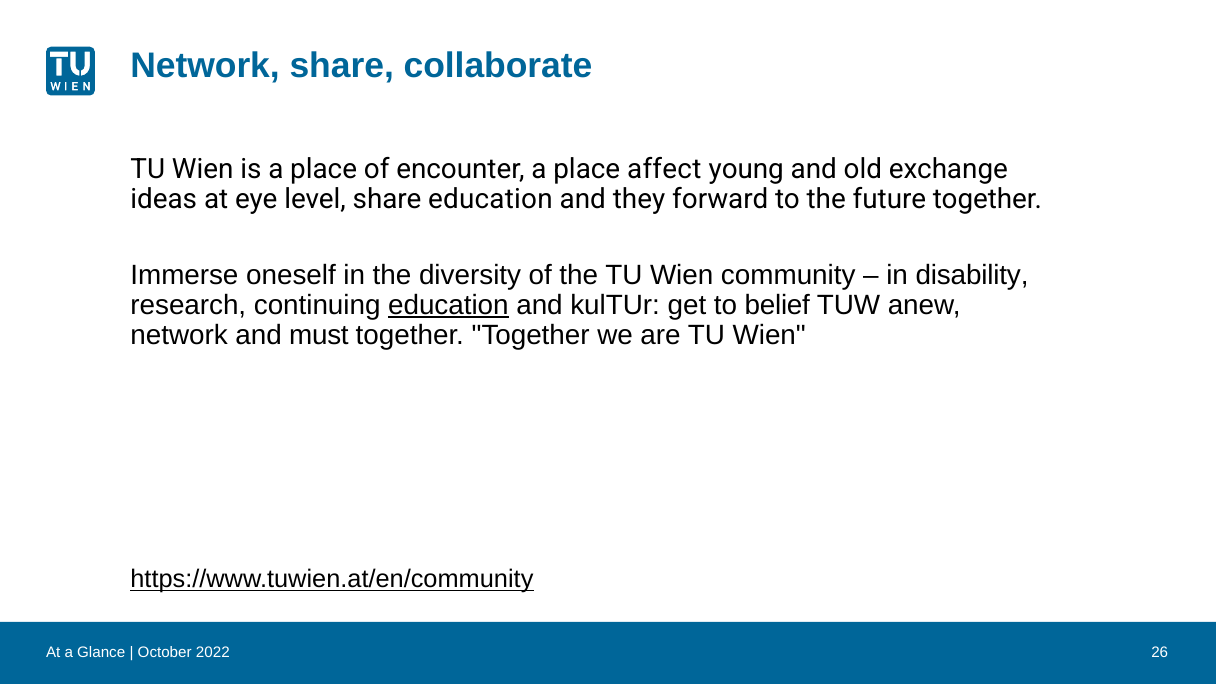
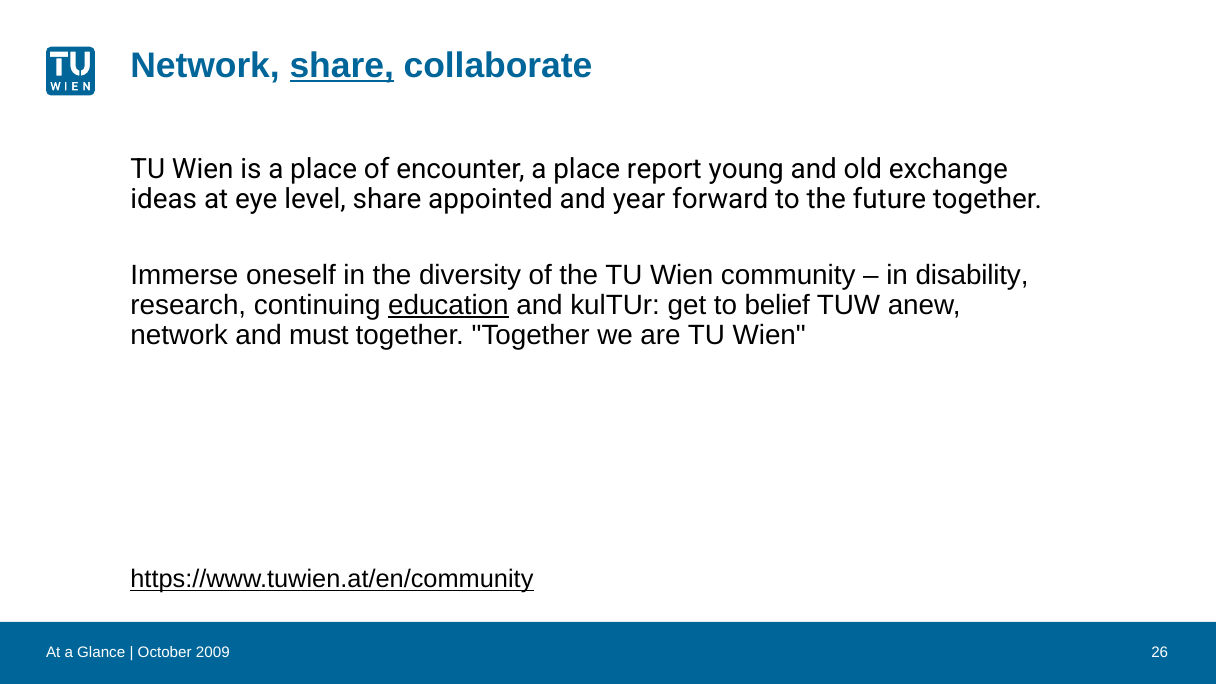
share underline: none -> present (342, 66)
affect: affect -> report (664, 169)
share education: education -> appointed (490, 199)
they: they -> year (639, 199)
2022: 2022 -> 2009 (213, 652)
